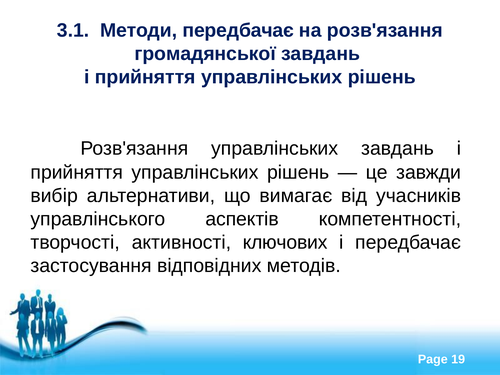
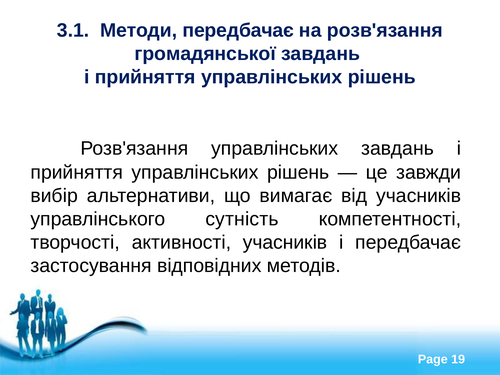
аспектів: аспектів -> сутність (242, 219)
активності ключових: ключових -> учасників (285, 242)
